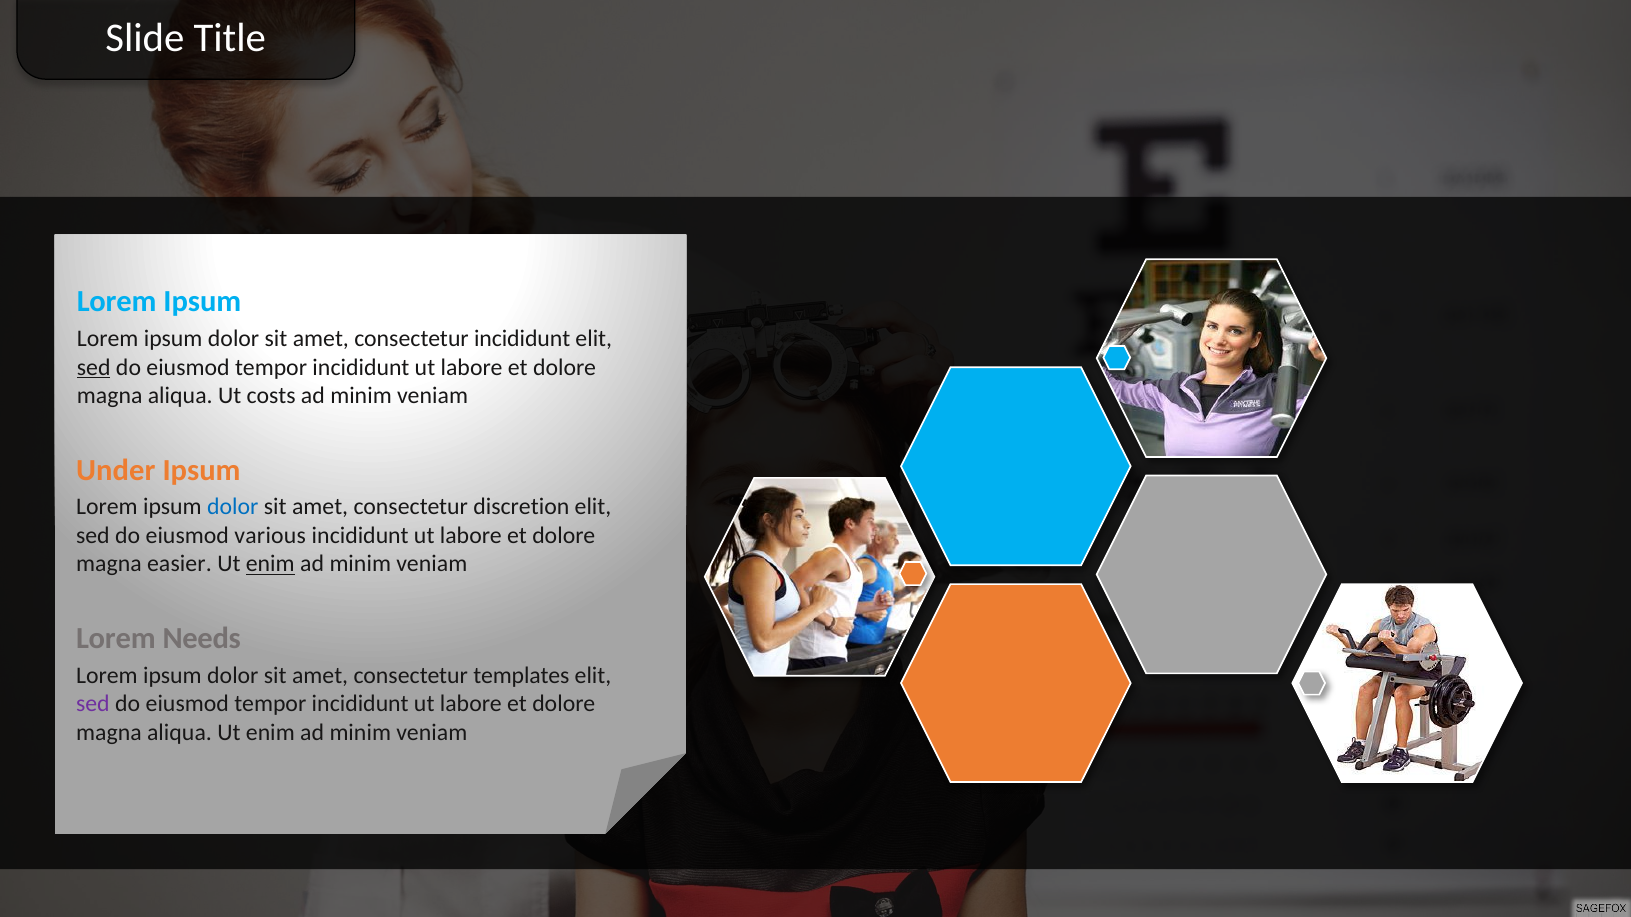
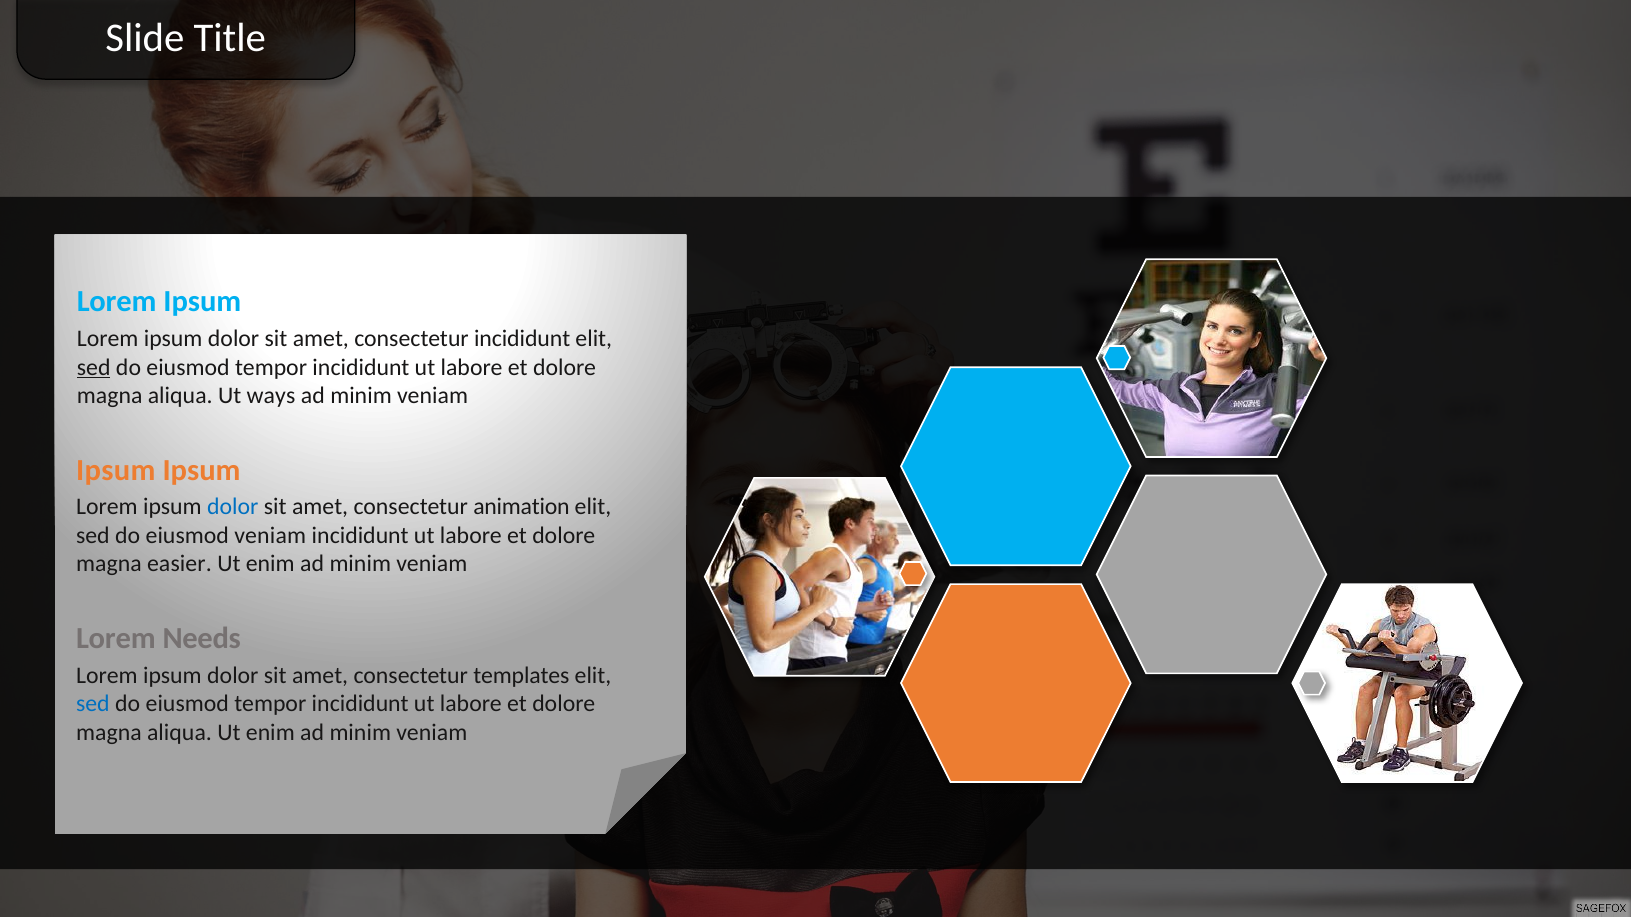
costs: costs -> ways (271, 396)
Under: Under -> Ipsum (116, 470)
discretion: discretion -> animation (521, 507)
eiusmod various: various -> veniam (270, 536)
enim underline: present -> none (270, 564)
sed colour: purple -> blue (93, 704)
